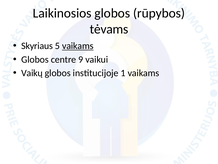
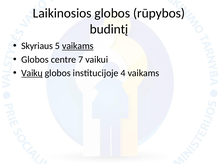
tėvams: tėvams -> budintį (109, 29)
9: 9 -> 7 (81, 59)
Vaikų underline: none -> present (32, 73)
1: 1 -> 4 (123, 73)
